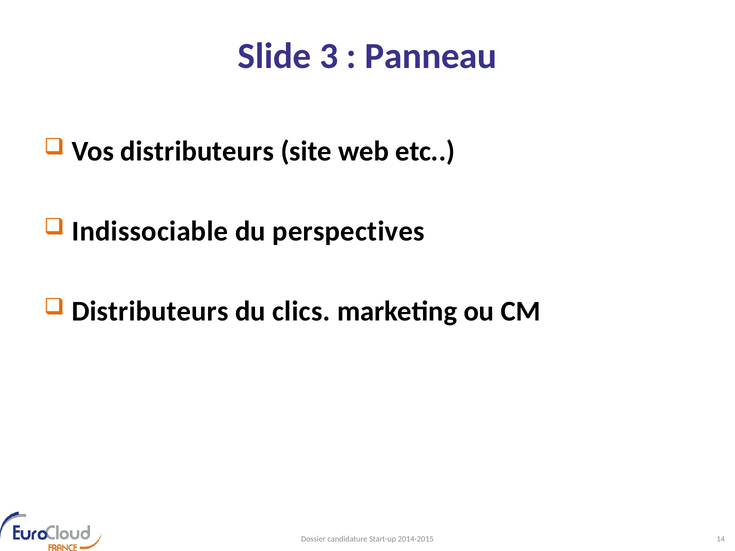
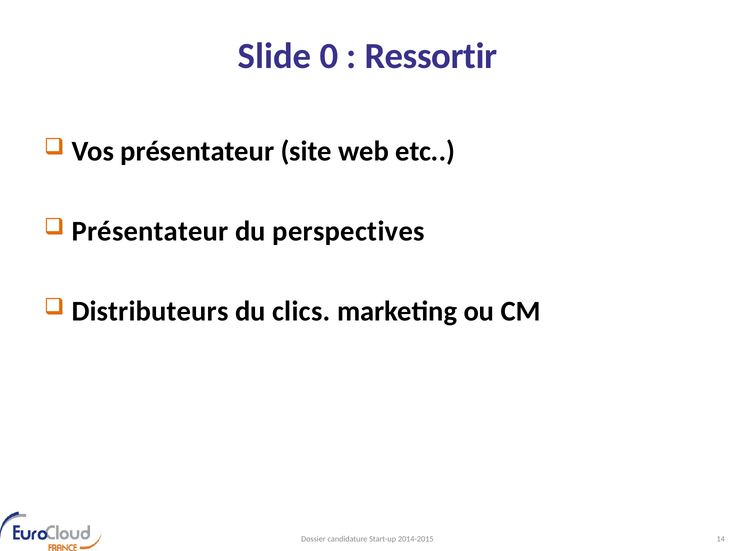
3: 3 -> 0 (329, 56)
Panneau: Panneau -> Ressortir (431, 56)
Vos distributeurs: distributeurs -> présentateur (197, 151)
Indissociable: Indissociable -> Présentateur (150, 232)
